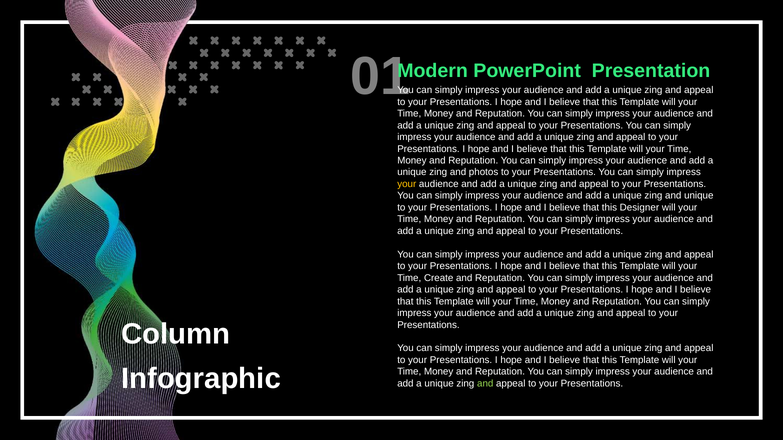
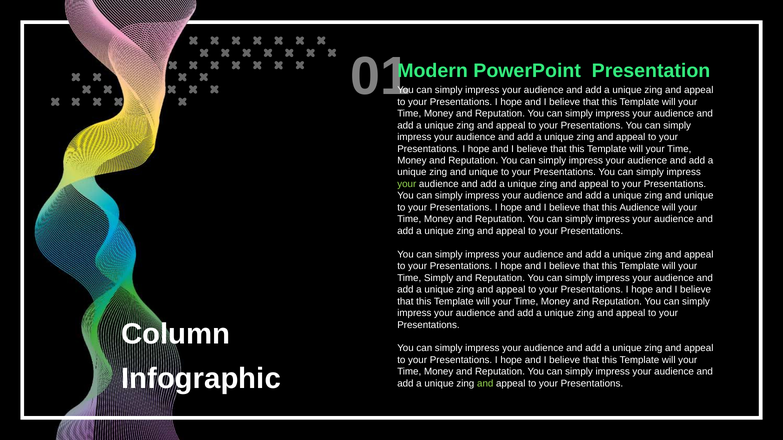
photos: photos -> unique (484, 172)
your colour: yellow -> light green (407, 184)
this Designer: Designer -> Audience (639, 208)
Time Create: Create -> Simply (439, 278)
